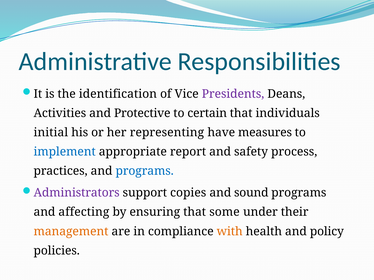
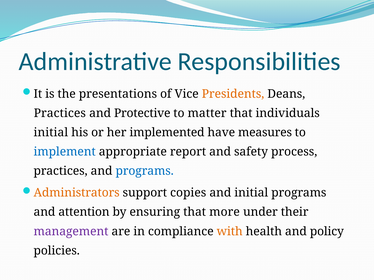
identification: identification -> presentations (118, 94)
Presidents colour: purple -> orange (233, 94)
Activities: Activities -> Practices (60, 113)
certain: certain -> matter (207, 113)
representing: representing -> implemented (167, 133)
Administrators colour: purple -> orange (77, 193)
and sound: sound -> initial (251, 193)
affecting: affecting -> attention (84, 212)
some: some -> more (225, 212)
management colour: orange -> purple (71, 232)
